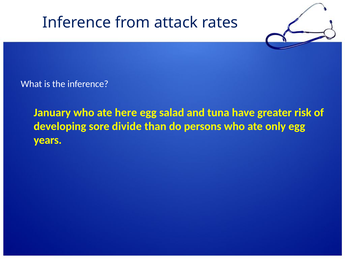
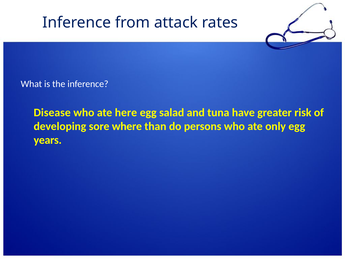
January: January -> Disease (52, 112)
divide: divide -> where (127, 126)
